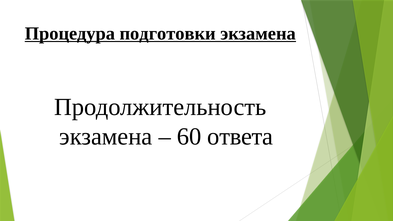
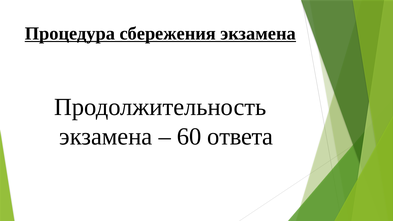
подготовки: подготовки -> сбережения (168, 33)
